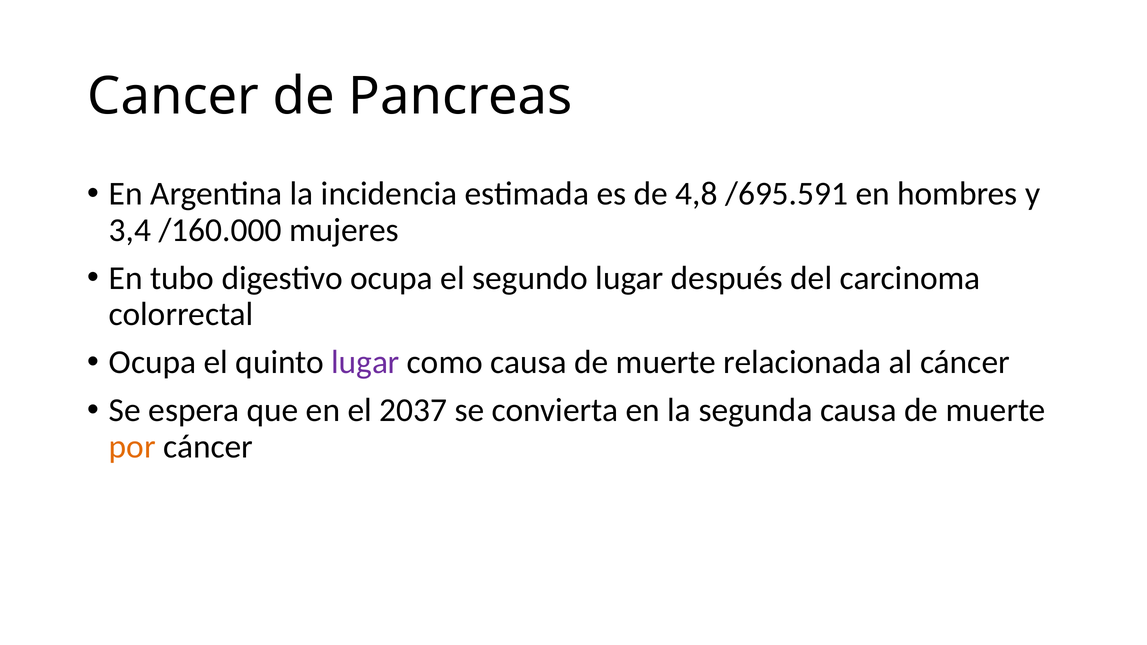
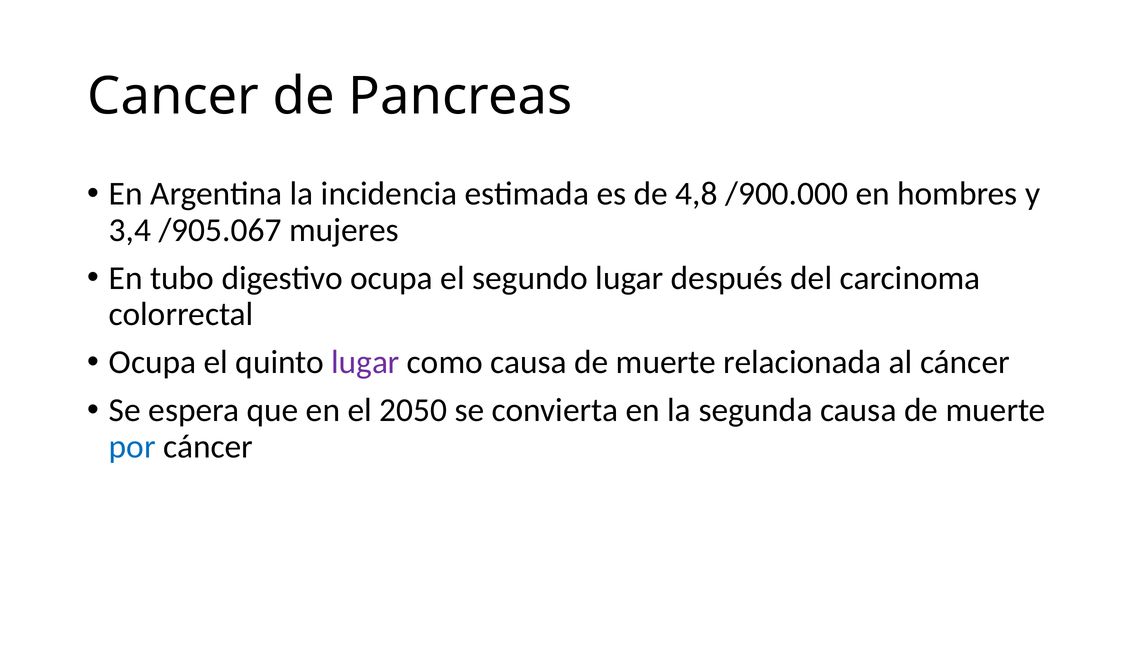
/695.591: /695.591 -> /900.000 (787, 194)
/160.000: /160.000 -> /905.067 (220, 230)
2037: 2037 -> 2050 (413, 410)
por colour: orange -> blue (132, 447)
